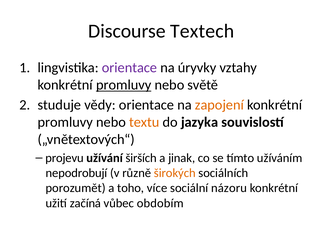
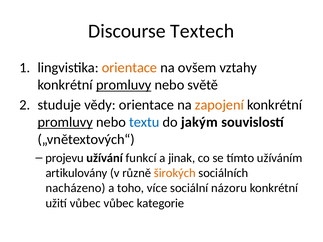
orientace colour: purple -> orange (130, 68)
úryvky: úryvky -> ovšem (197, 68)
promluvy underline: none -> present (65, 122)
textu colour: orange -> blue (144, 122)
jazyka: jazyka -> jakým (199, 122)
širších: širších -> funkcí (141, 158)
nepodrobují: nepodrobují -> artikulovány (76, 173)
porozumět: porozumět -> nacházeno (76, 188)
užití začíná: začíná -> vůbec (85, 203)
obdobím: obdobím -> kategorie (160, 203)
